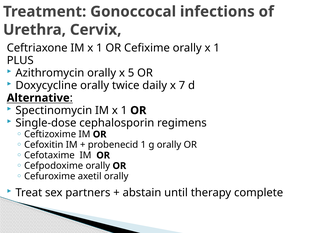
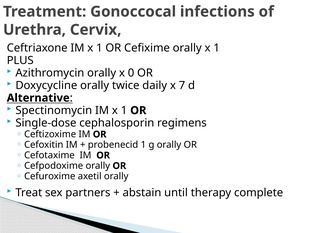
5: 5 -> 0 (131, 73)
